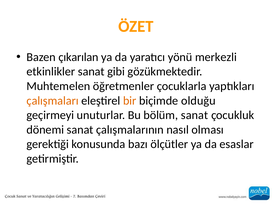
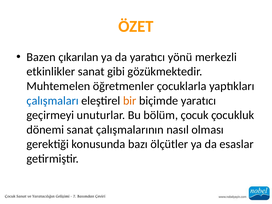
çalışmaları colour: orange -> blue (53, 101)
biçimde olduğu: olduğu -> yaratıcı (199, 101)
bölüm sanat: sanat -> çocuk (195, 115)
